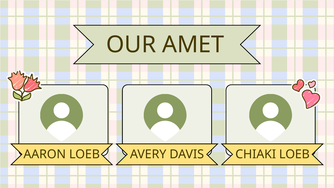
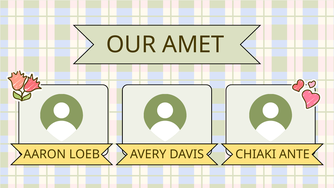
CHIAKI LOEB: LOEB -> ANTE (294, 154)
